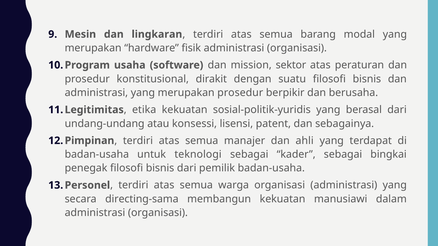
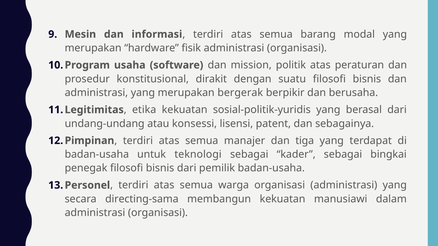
lingkaran: lingkaran -> informasi (157, 34)
sektor: sektor -> politik (291, 65)
merupakan prosedur: prosedur -> bergerak (240, 93)
ahli: ahli -> tiga (305, 141)
